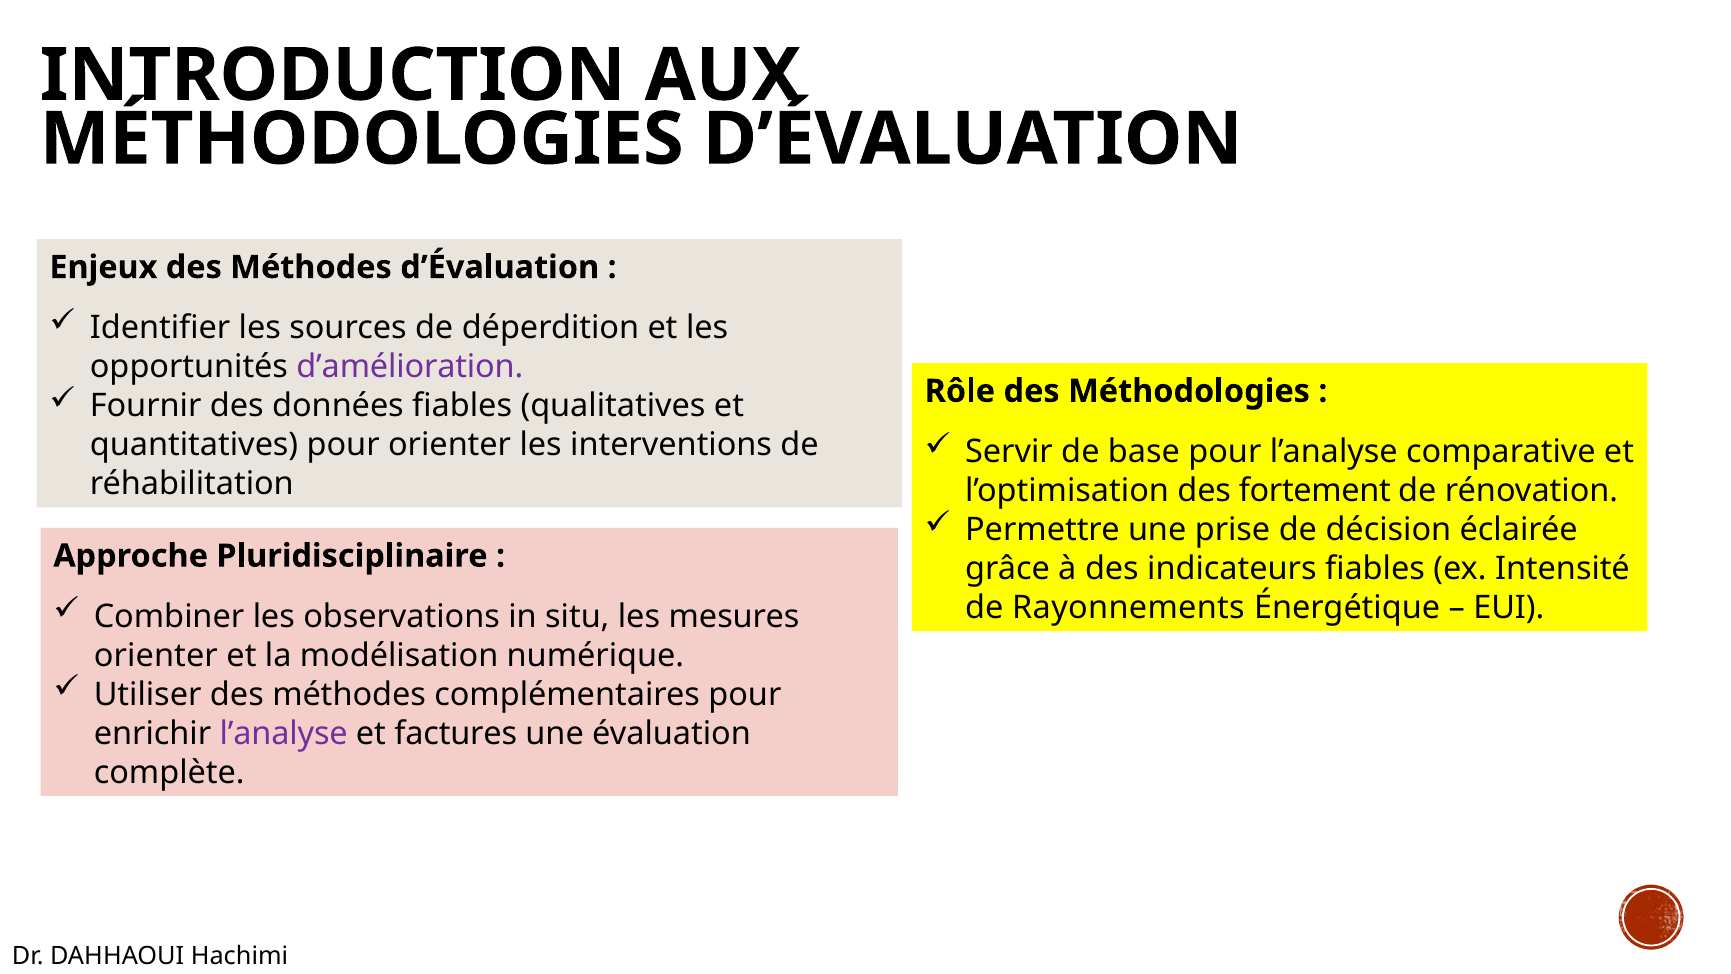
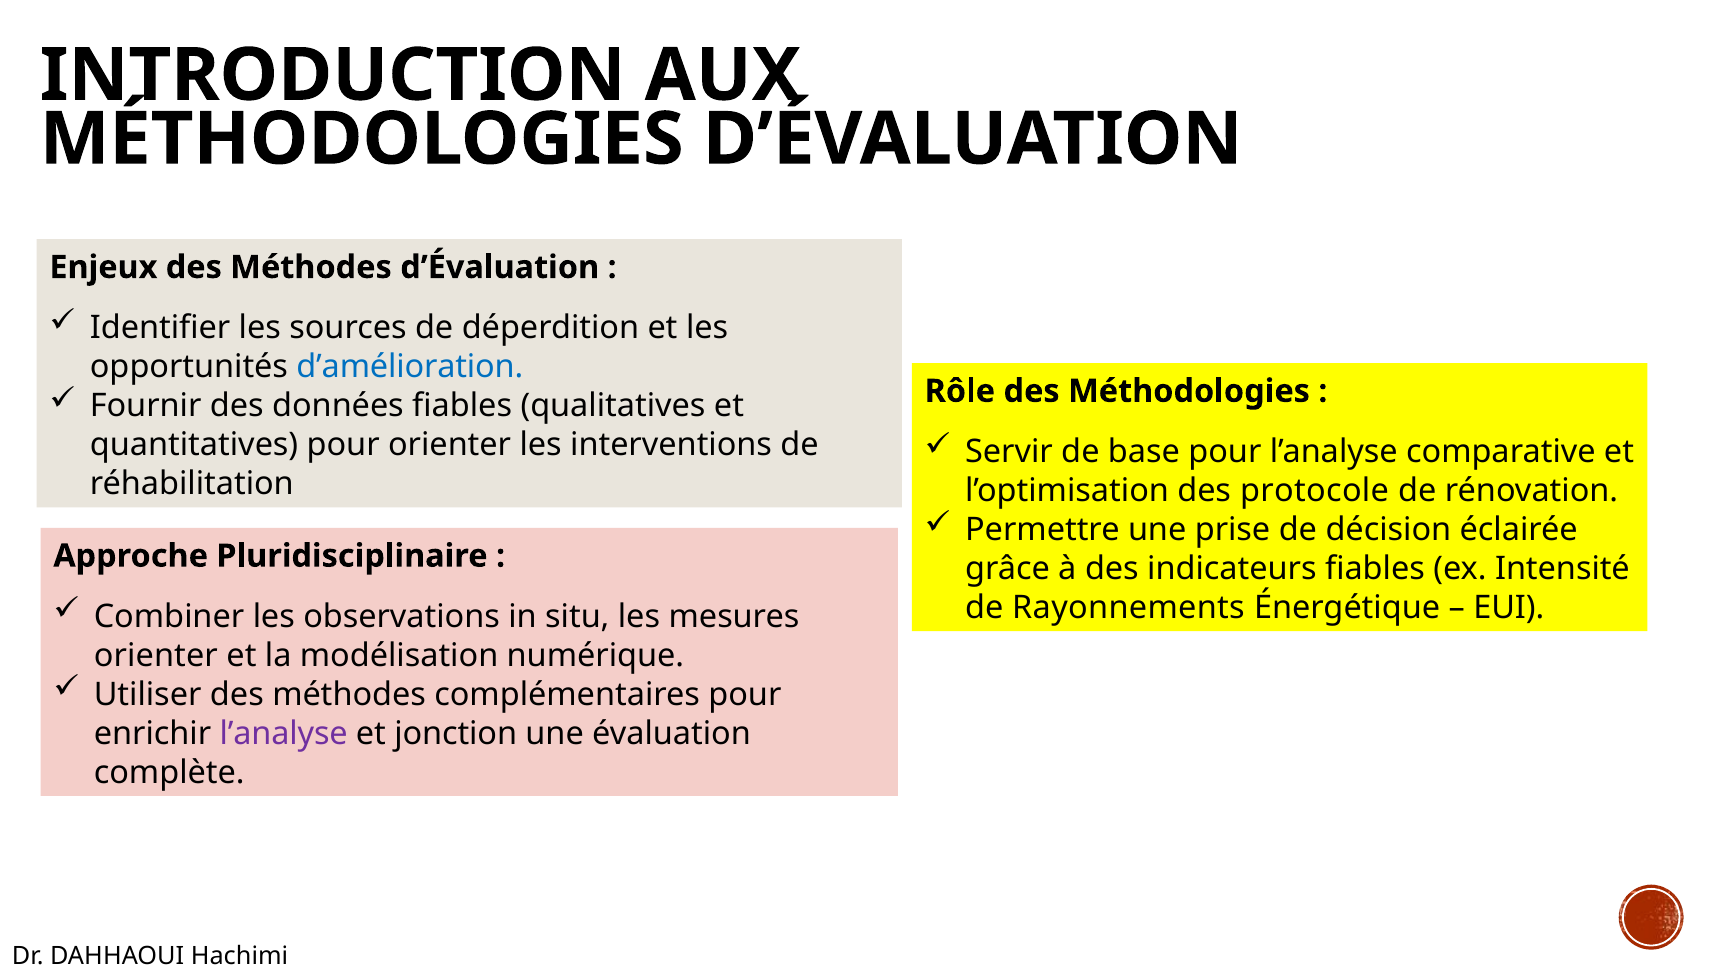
d’amélioration colour: purple -> blue (410, 367)
fortement: fortement -> protocole (1315, 491)
factures: factures -> jonction (456, 733)
